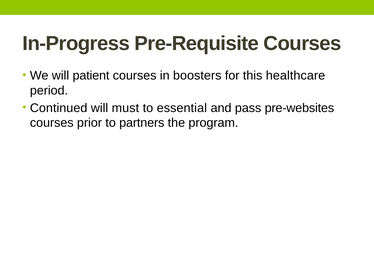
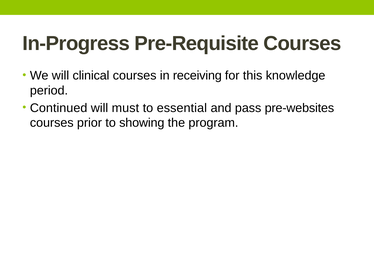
patient: patient -> clinical (91, 76)
boosters: boosters -> receiving (197, 76)
healthcare: healthcare -> knowledge (296, 76)
partners: partners -> showing (142, 123)
